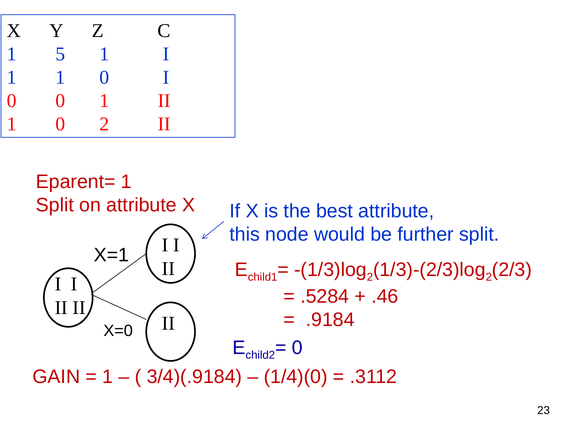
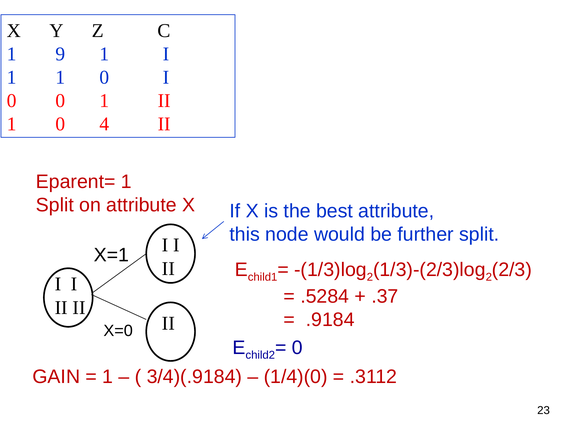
5: 5 -> 9 (60, 54)
0 2: 2 -> 4 (104, 124)
.46: .46 -> .37 (385, 296)
